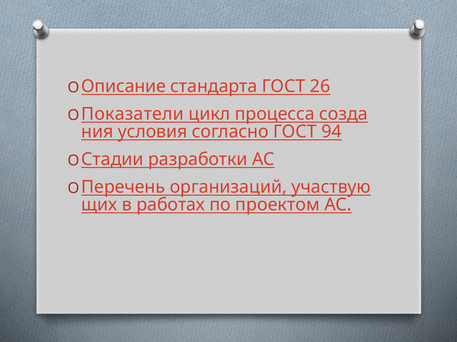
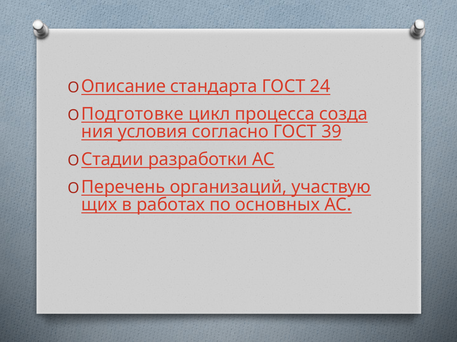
26: 26 -> 24 (320, 87)
Показатели: Показатели -> Подготовке (132, 114)
94: 94 -> 39 (332, 132)
проектом: проектом -> основных (278, 205)
